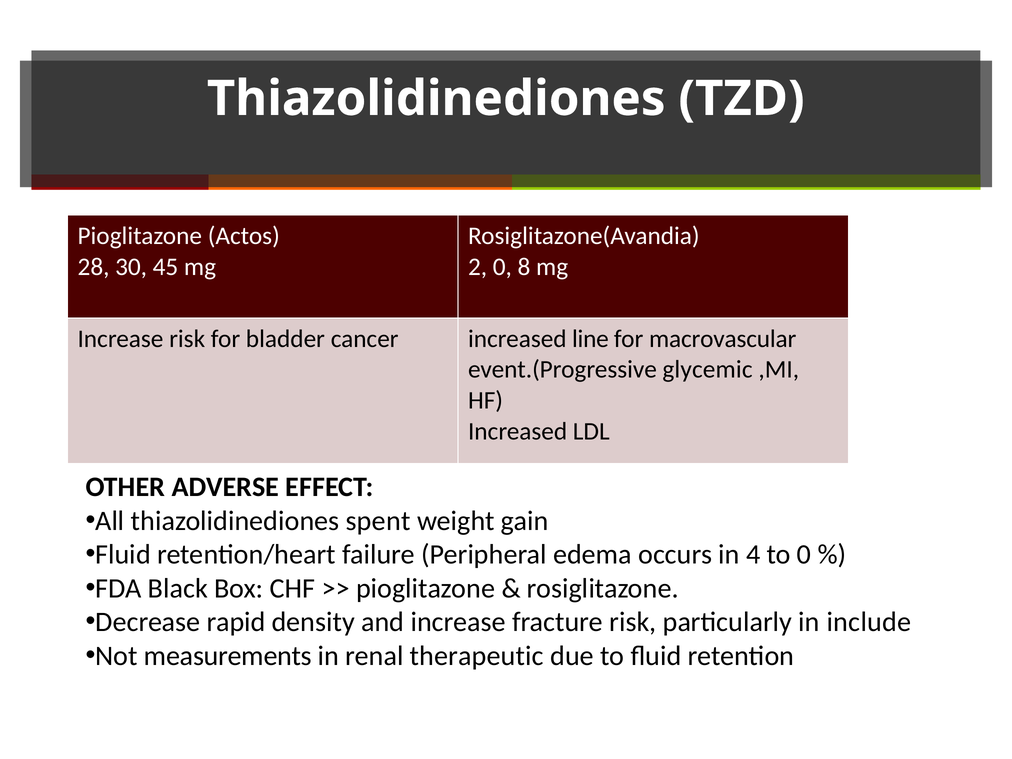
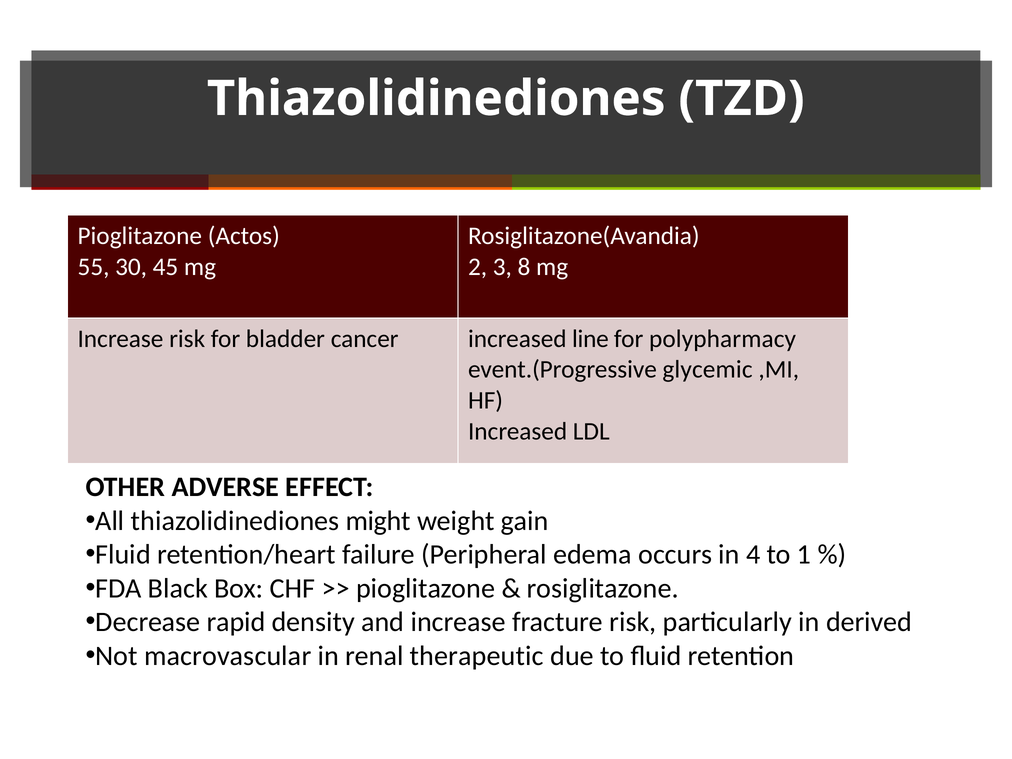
28: 28 -> 55 (94, 267)
2 0: 0 -> 3 (502, 267)
macrovascular: macrovascular -> polypharmacy (723, 339)
spent: spent -> might (378, 521)
to 0: 0 -> 1 (804, 555)
include: include -> derived (869, 622)
measurements: measurements -> macrovascular (228, 656)
